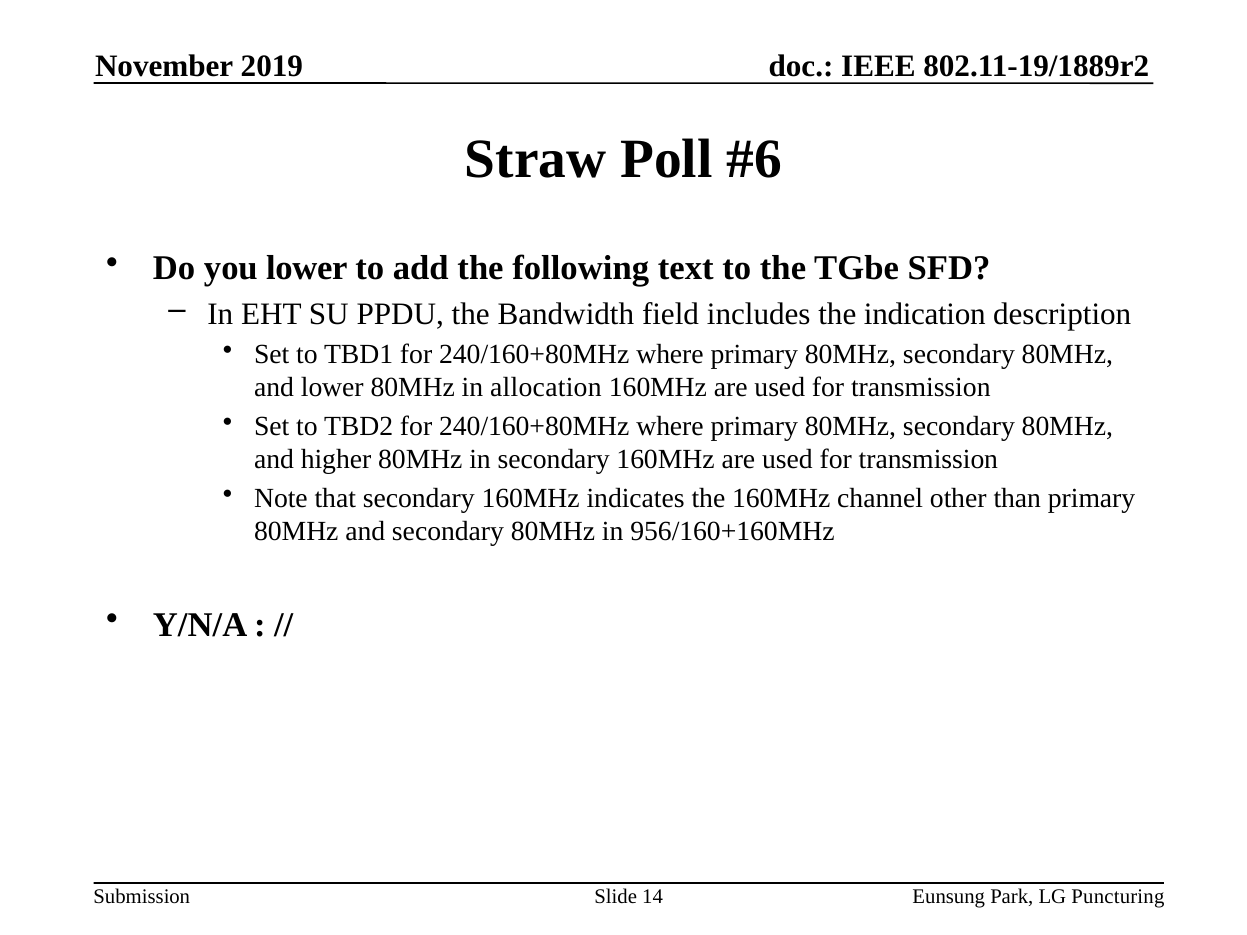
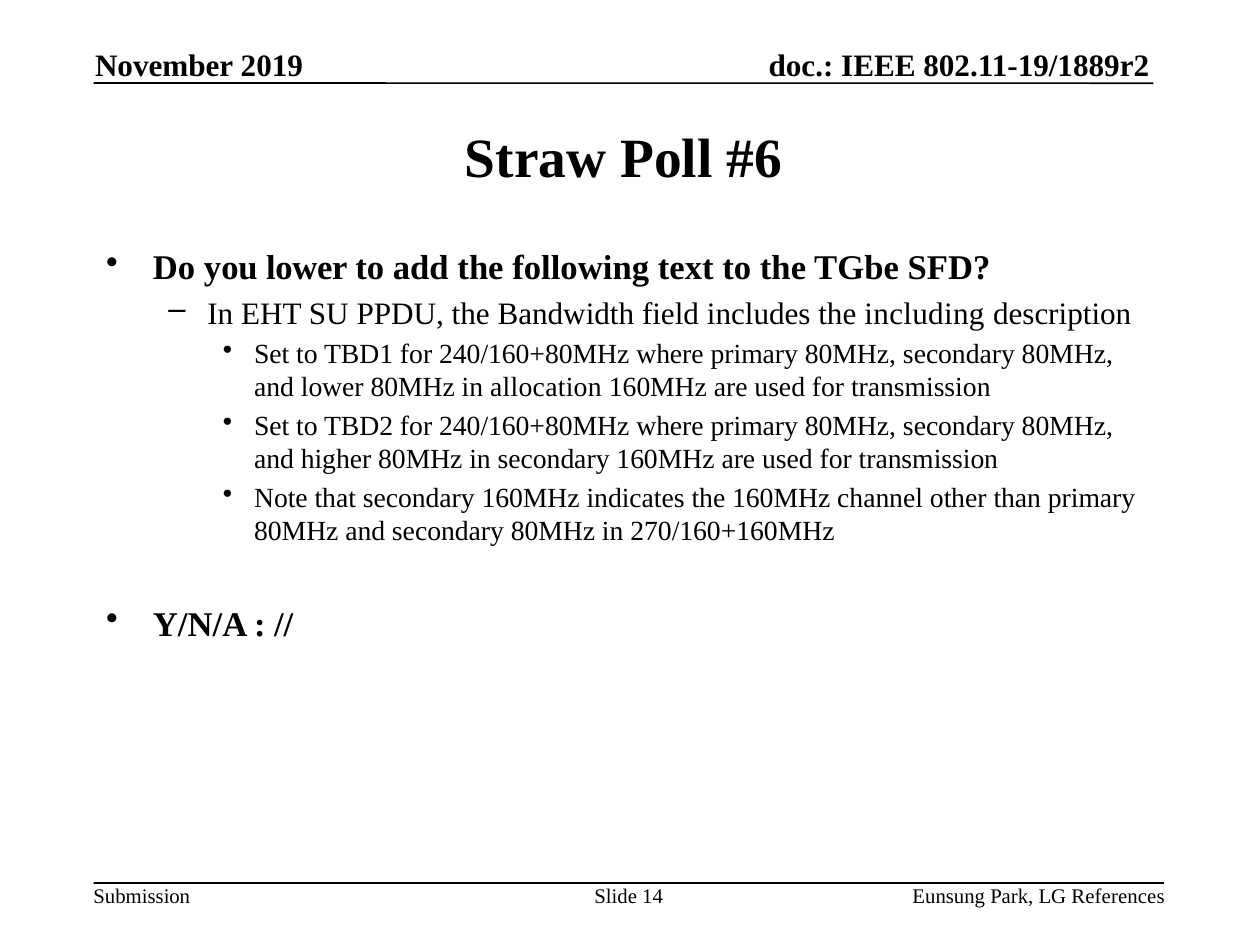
indication: indication -> including (924, 314)
956/160+160MHz: 956/160+160MHz -> 270/160+160MHz (732, 532)
Puncturing: Puncturing -> References (1118, 897)
